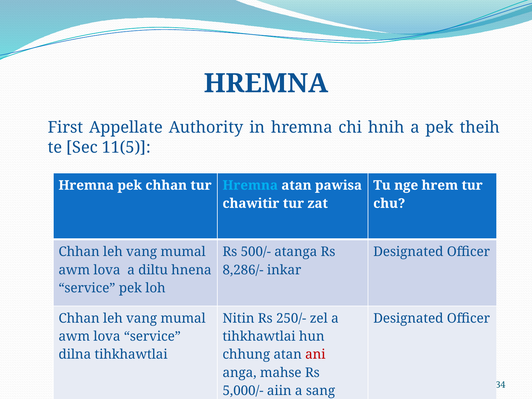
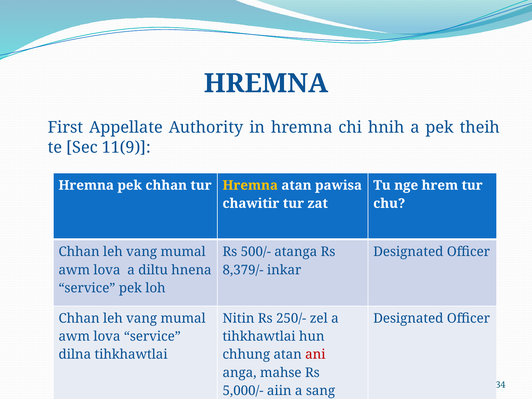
11(5: 11(5 -> 11(9 (126, 147)
Hremna colour: light blue -> yellow (250, 185)
8,286/-: 8,286/- -> 8,379/- (243, 270)
